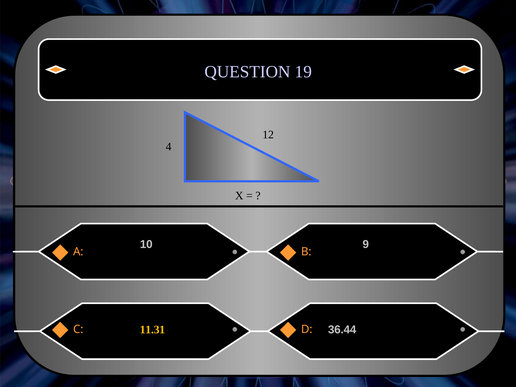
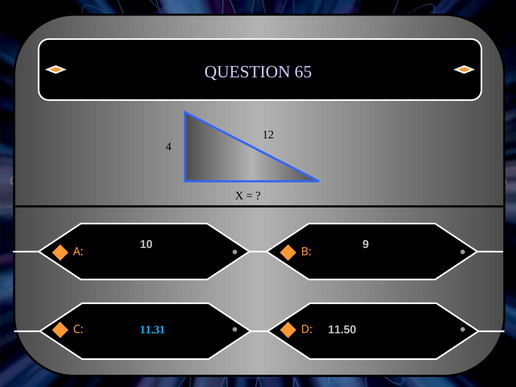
19: 19 -> 65 (303, 72)
11.31 colour: yellow -> light blue (152, 330)
36.44: 36.44 -> 11.50 (342, 330)
